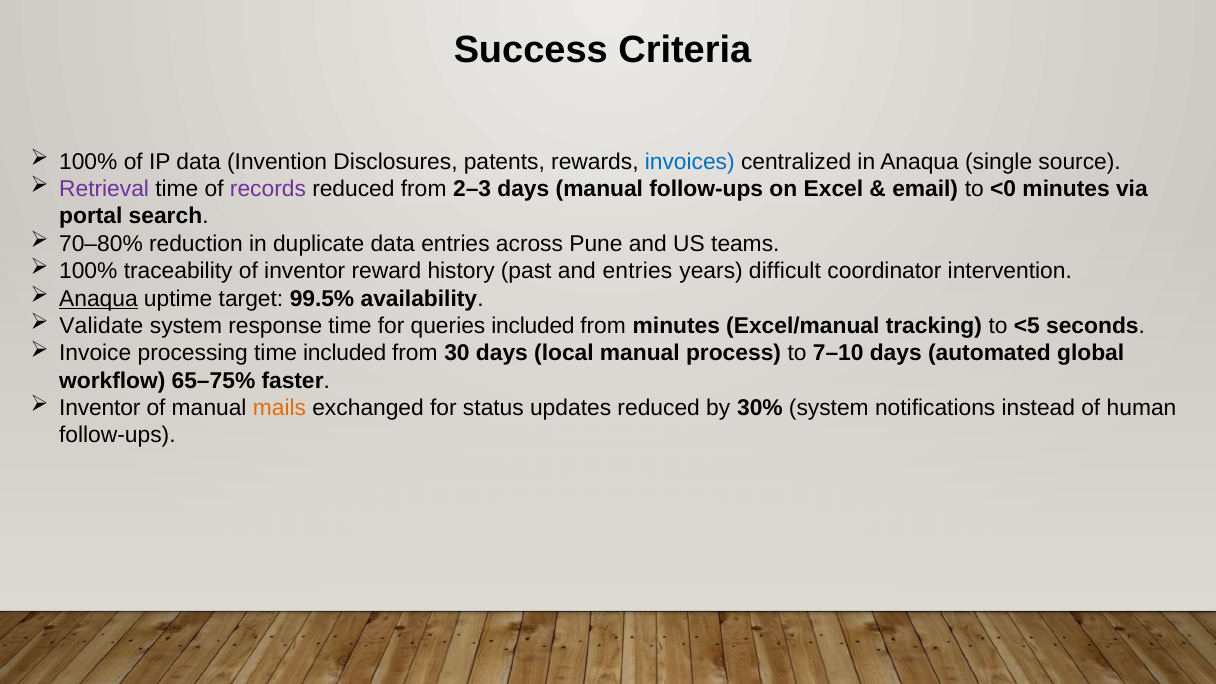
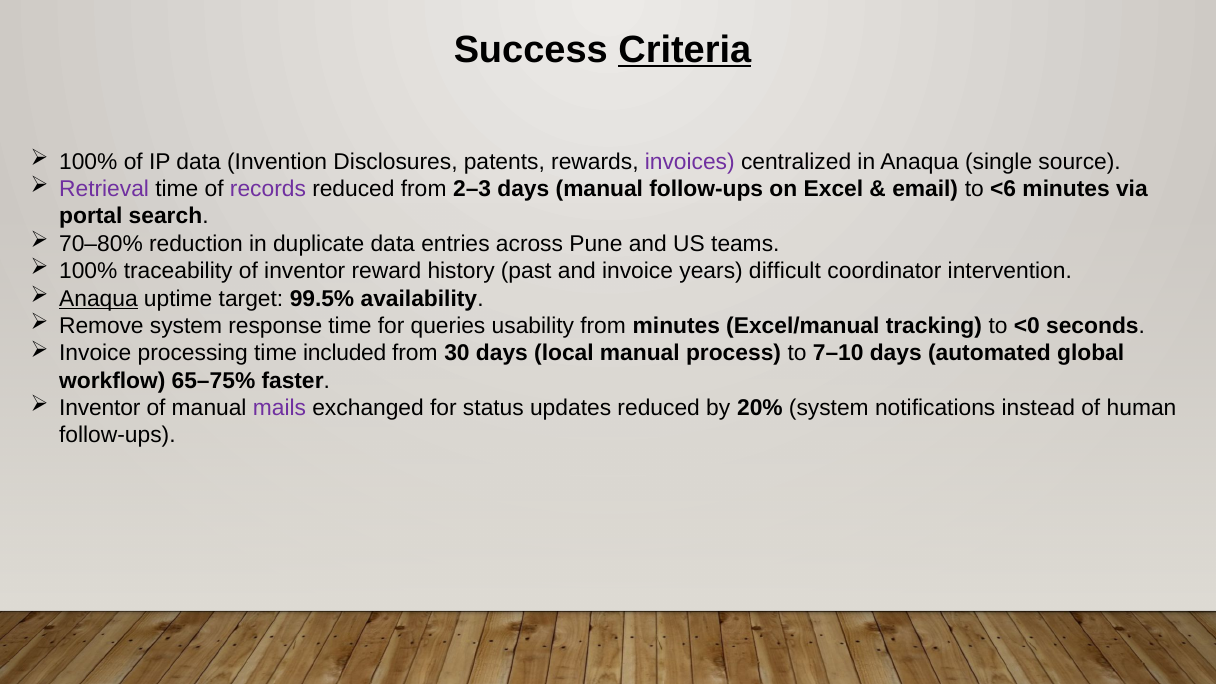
Criteria underline: none -> present (685, 50)
invoices colour: blue -> purple (690, 162)
<0: <0 -> <6 (1003, 189)
and entries: entries -> invoice (638, 271)
Validate: Validate -> Remove (101, 326)
queries included: included -> usability (533, 326)
<5: <5 -> <0 (1027, 326)
mails colour: orange -> purple (279, 408)
30%: 30% -> 20% (760, 408)
